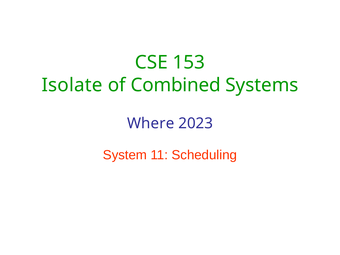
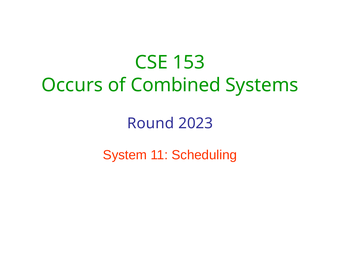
Isolate: Isolate -> Occurs (72, 85)
Where: Where -> Round (151, 123)
